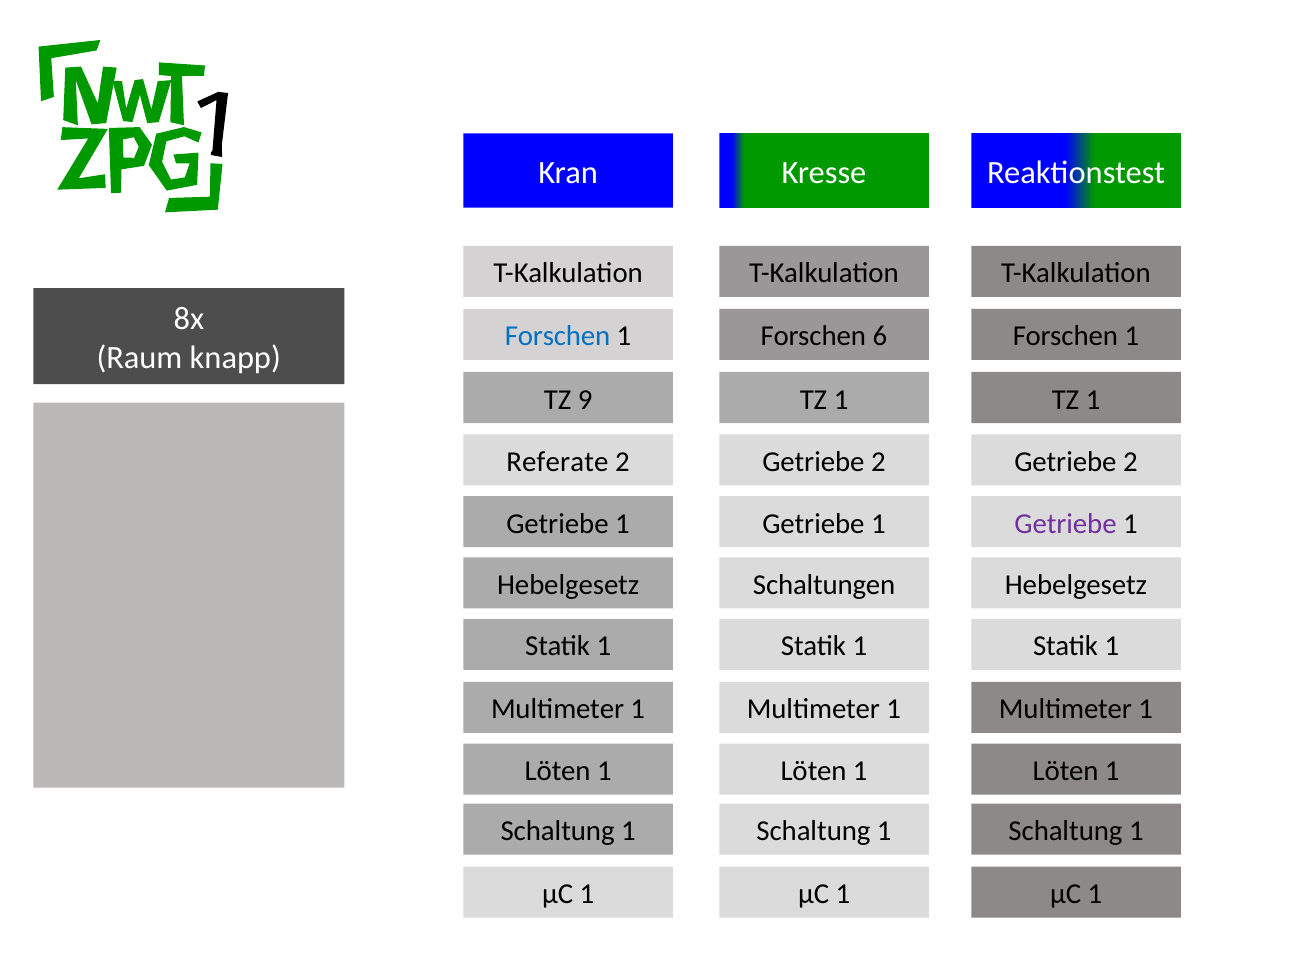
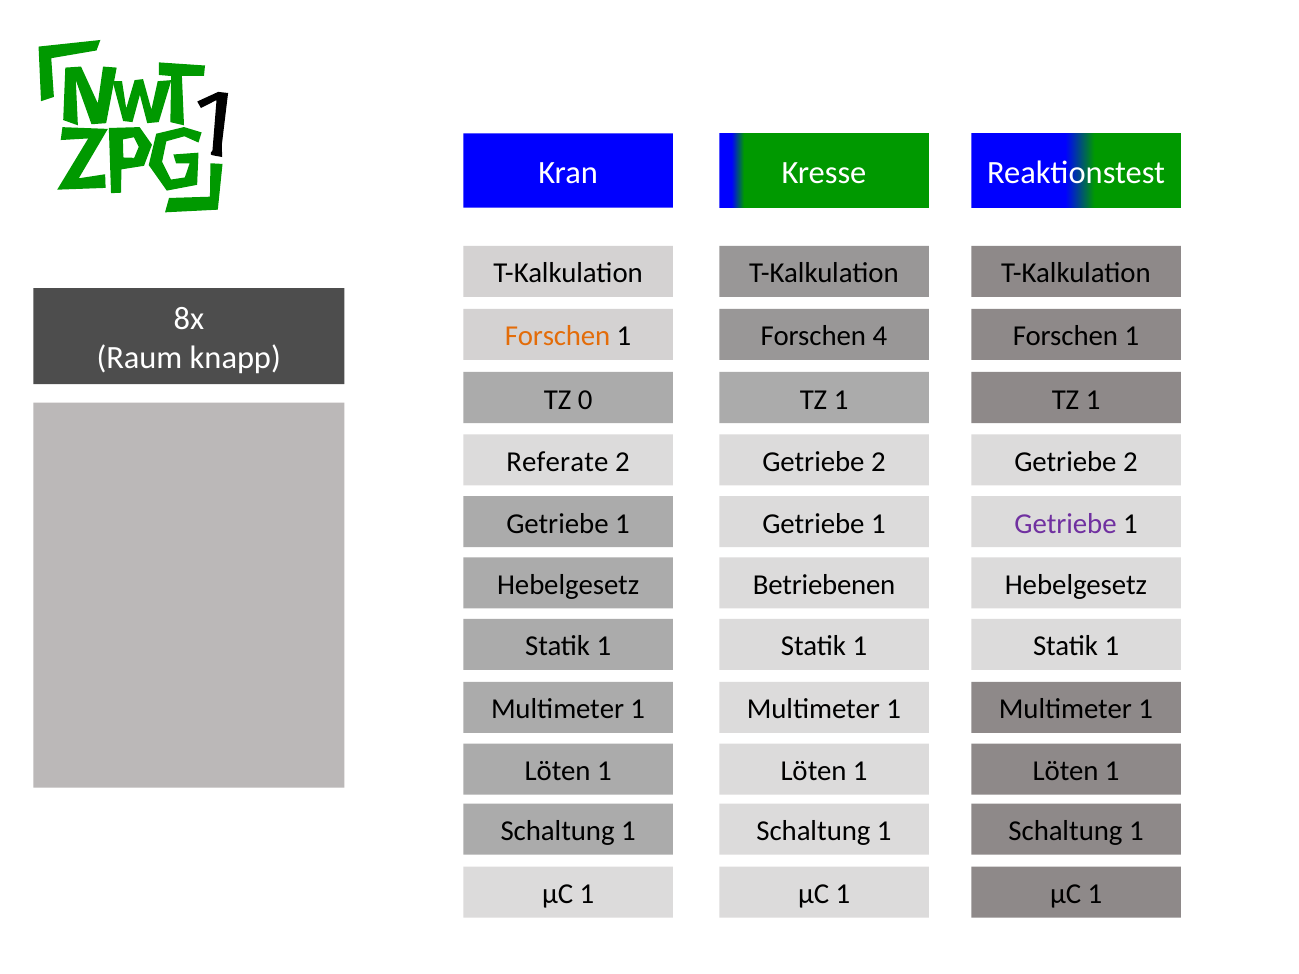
Forschen colour: blue -> orange (558, 337)
6: 6 -> 4 (880, 337)
9: 9 -> 0 (585, 400)
Schaltungen: Schaltungen -> Betriebenen (824, 585)
